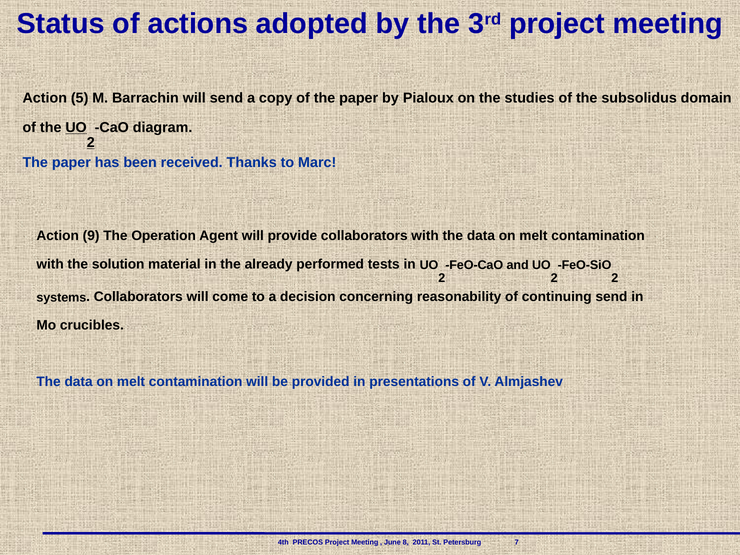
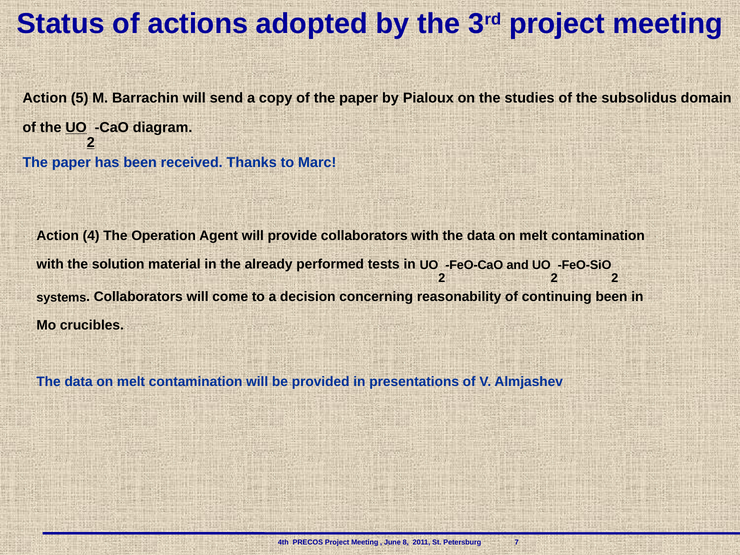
9: 9 -> 4 (91, 236)
continuing send: send -> been (611, 297)
